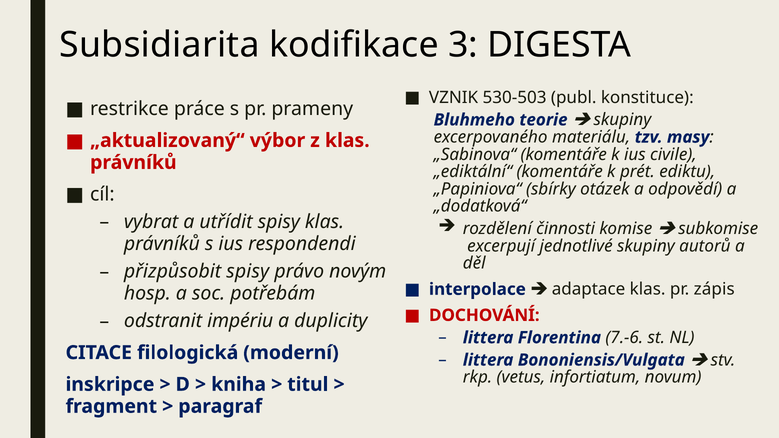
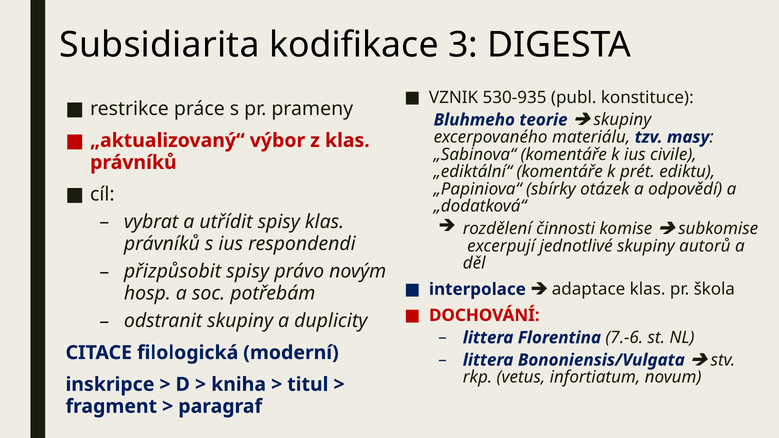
530-503: 530-503 -> 530-935 (515, 97)
zápis: zápis -> škola (714, 289)
odstranit impériu: impériu -> skupiny (240, 321)
